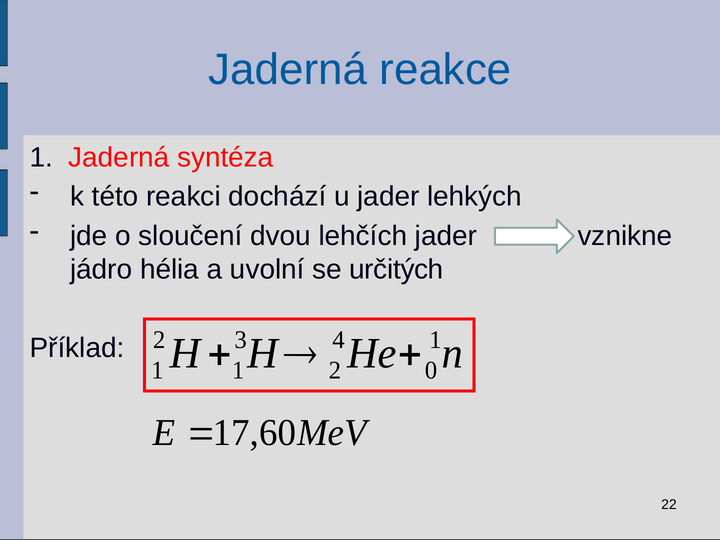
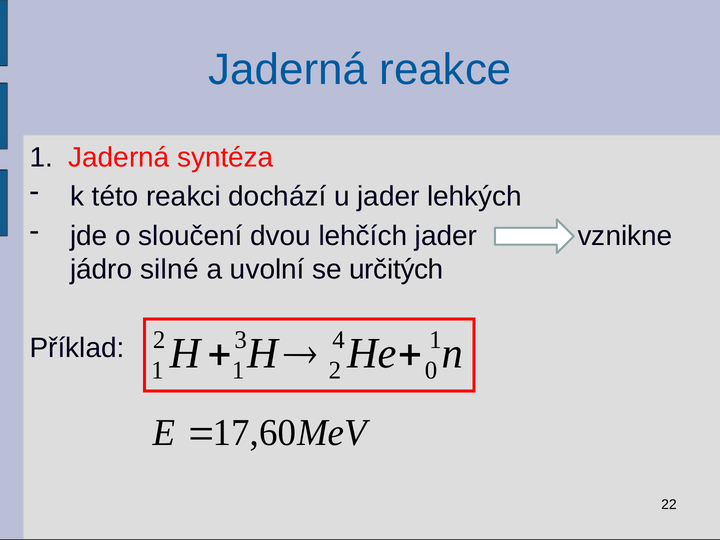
hélia: hélia -> silné (169, 269)
